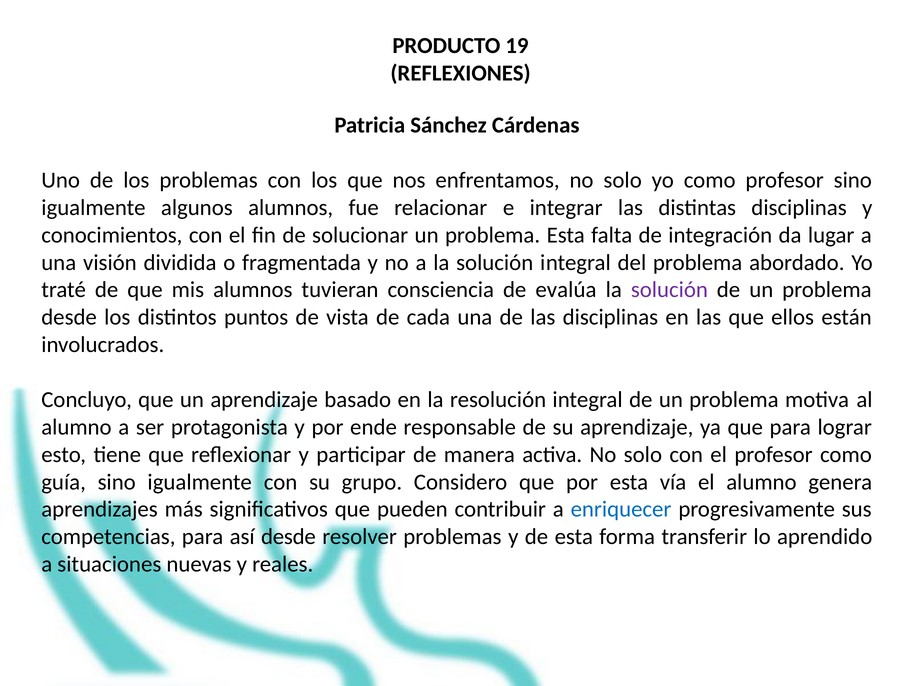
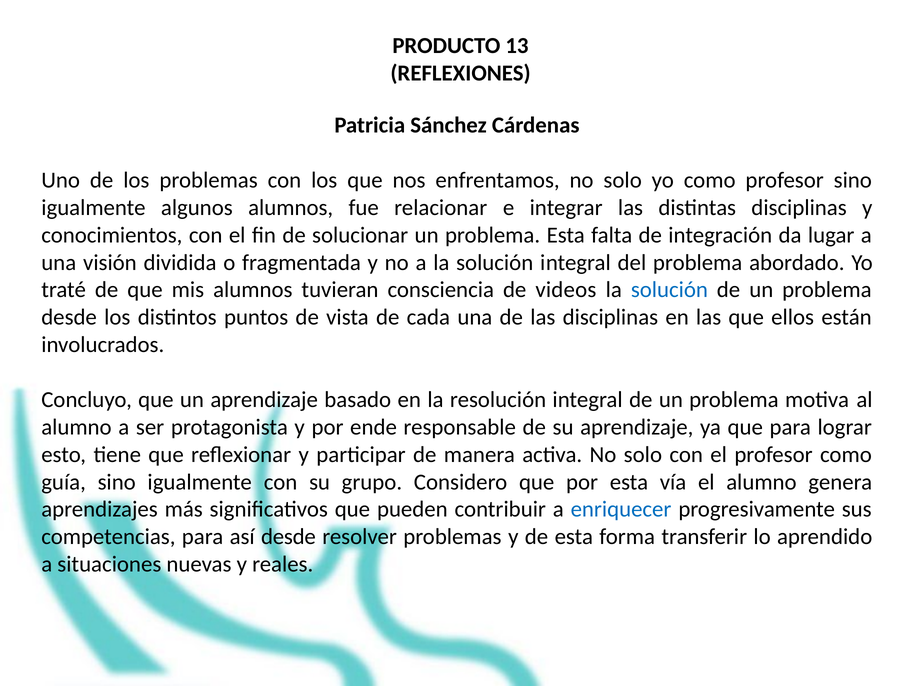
19: 19 -> 13 (517, 46)
evalúa: evalúa -> videos (566, 290)
solución colour: purple -> blue (669, 290)
